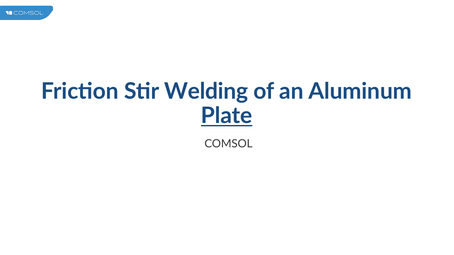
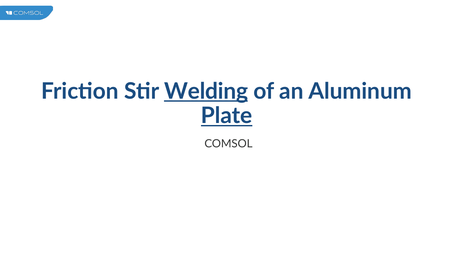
Welding underline: none -> present (206, 91)
